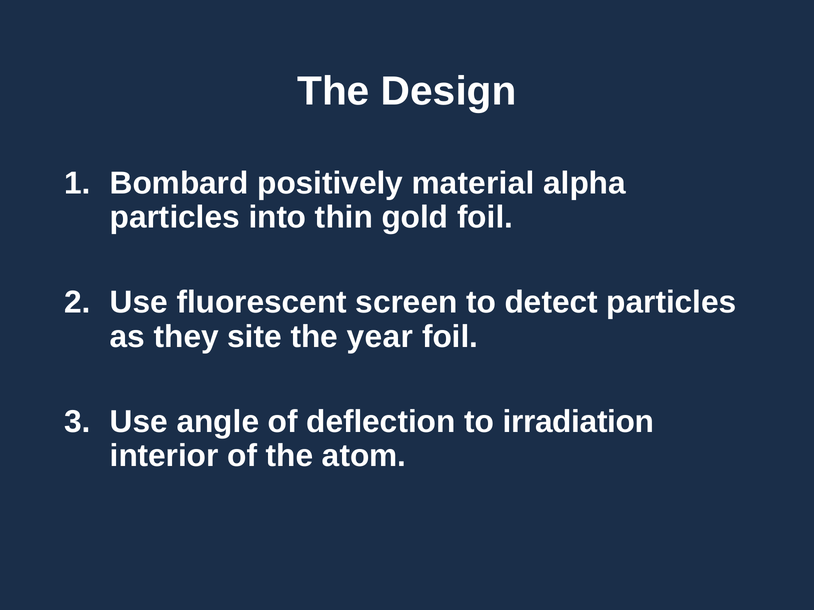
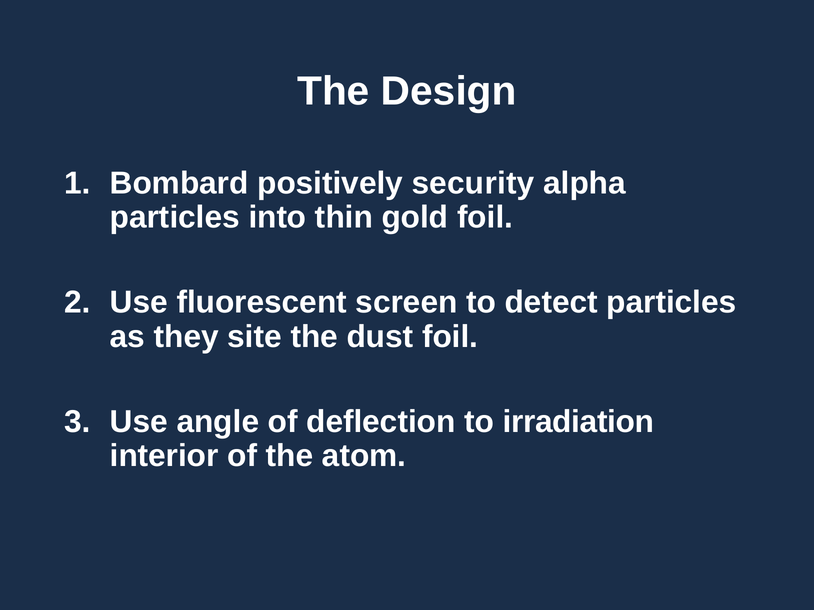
material: material -> security (473, 183)
year: year -> dust (380, 337)
